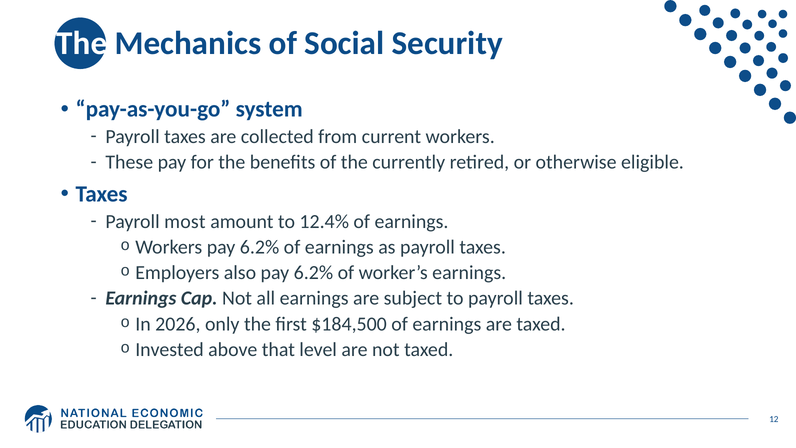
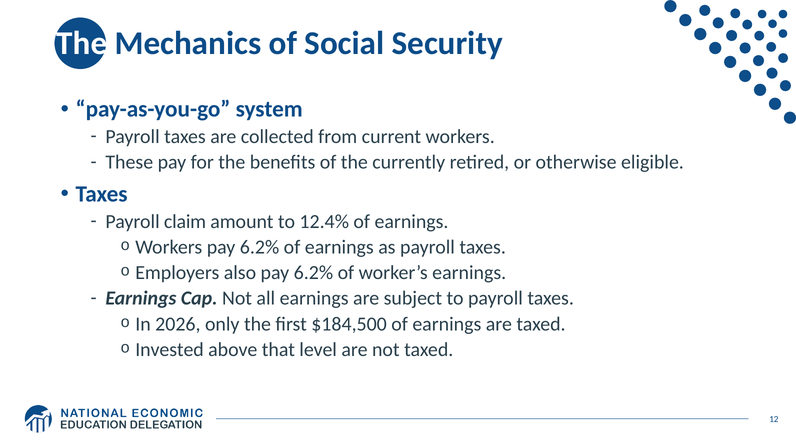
most: most -> claim (185, 221)
